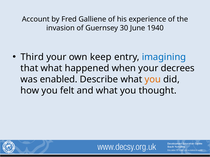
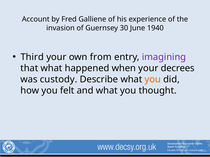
keep: keep -> from (101, 57)
imagining colour: blue -> purple (164, 57)
enabled: enabled -> custody (59, 80)
